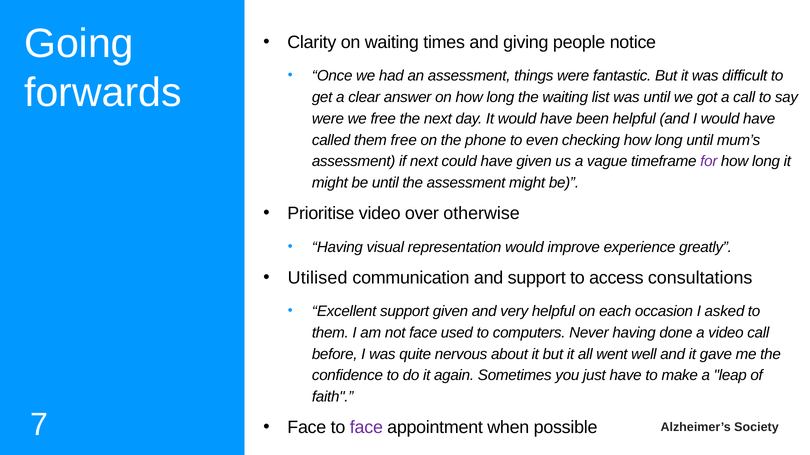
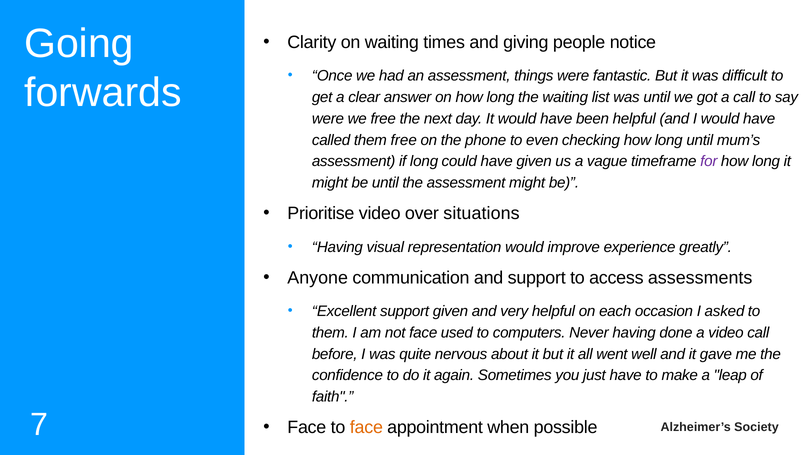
if next: next -> long (424, 162)
otherwise: otherwise -> situations (482, 214)
Utilised: Utilised -> Anyone (318, 278)
consultations: consultations -> assessments (700, 278)
face colour: purple -> orange (366, 428)
